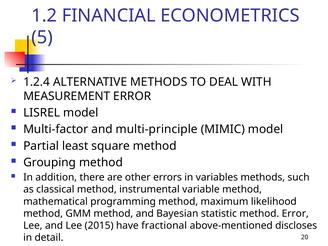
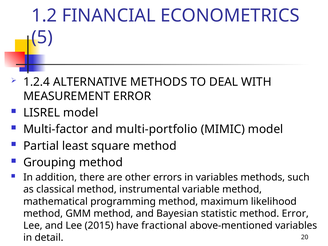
multi-principle: multi-principle -> multi-portfolio (157, 129)
above-mentioned discloses: discloses -> variables (296, 226)
